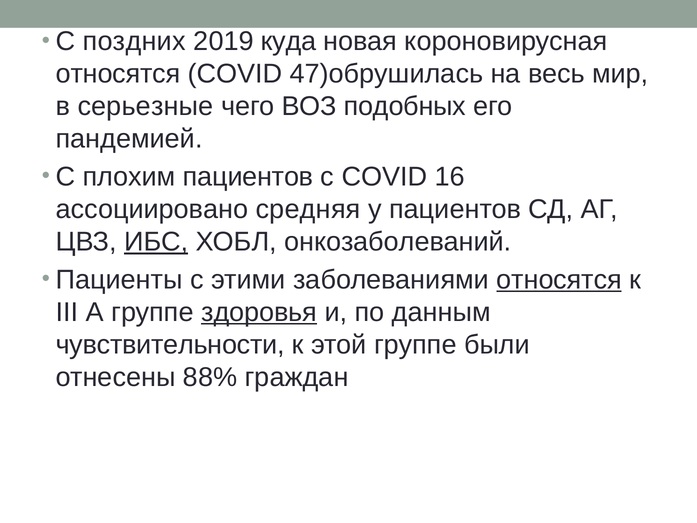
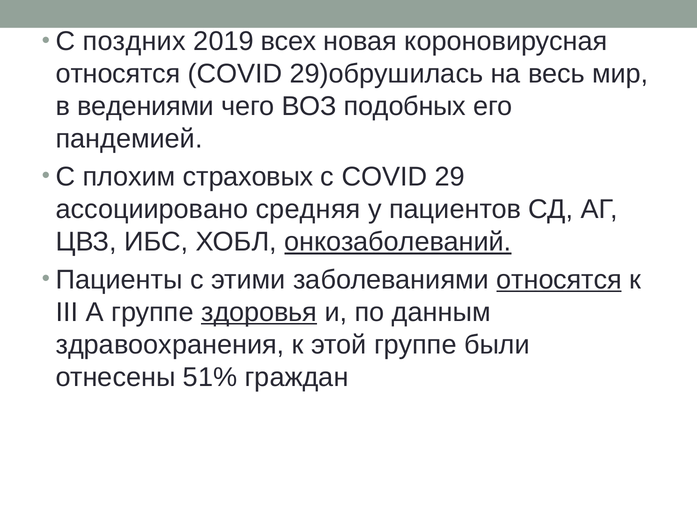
куда: куда -> всех (289, 41)
47)обрушилась: 47)обрушилась -> 29)обрушилась (386, 74)
серьезные: серьезные -> ведениями (146, 106)
плохим пациентов: пациентов -> страховых (248, 177)
16: 16 -> 29 (450, 177)
ИБС underline: present -> none (156, 242)
онкозаболеваний underline: none -> present (398, 242)
чувствительности: чувствительности -> здравоохранения (170, 344)
88%: 88% -> 51% (210, 377)
